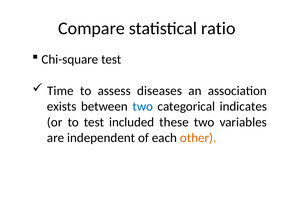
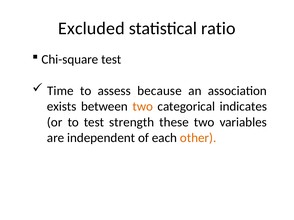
Compare: Compare -> Excluded (91, 28)
diseases: diseases -> because (160, 91)
two colour: blue -> orange (143, 107)
included: included -> strength (132, 122)
